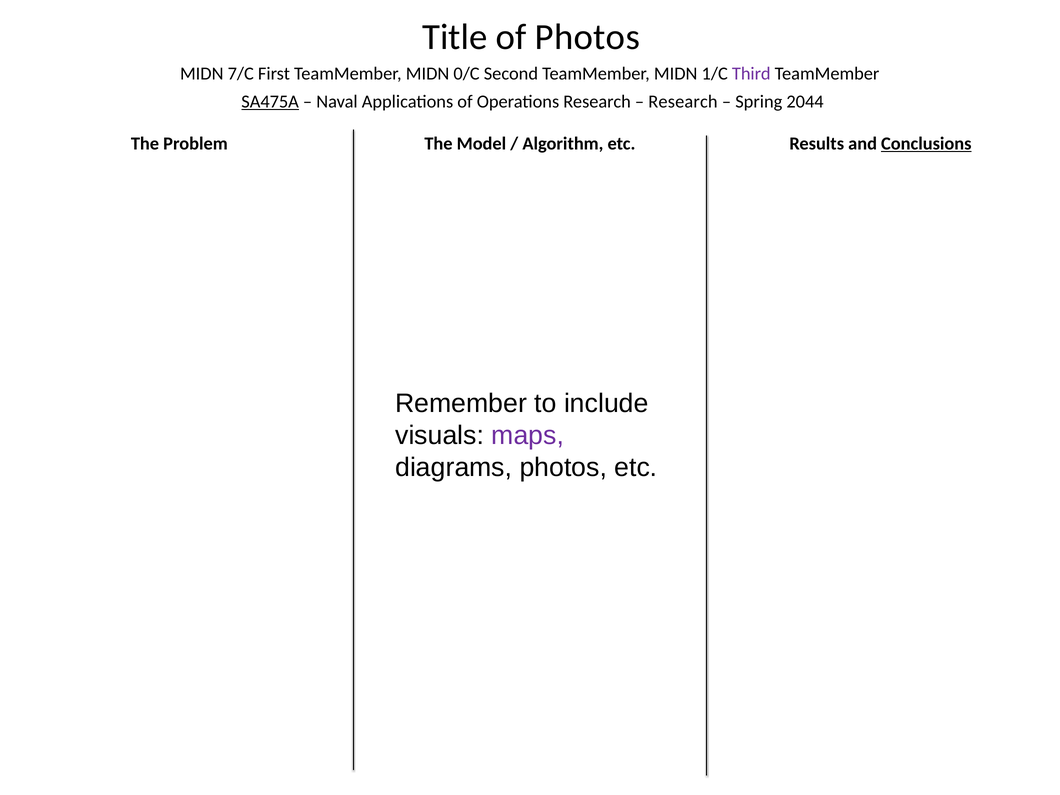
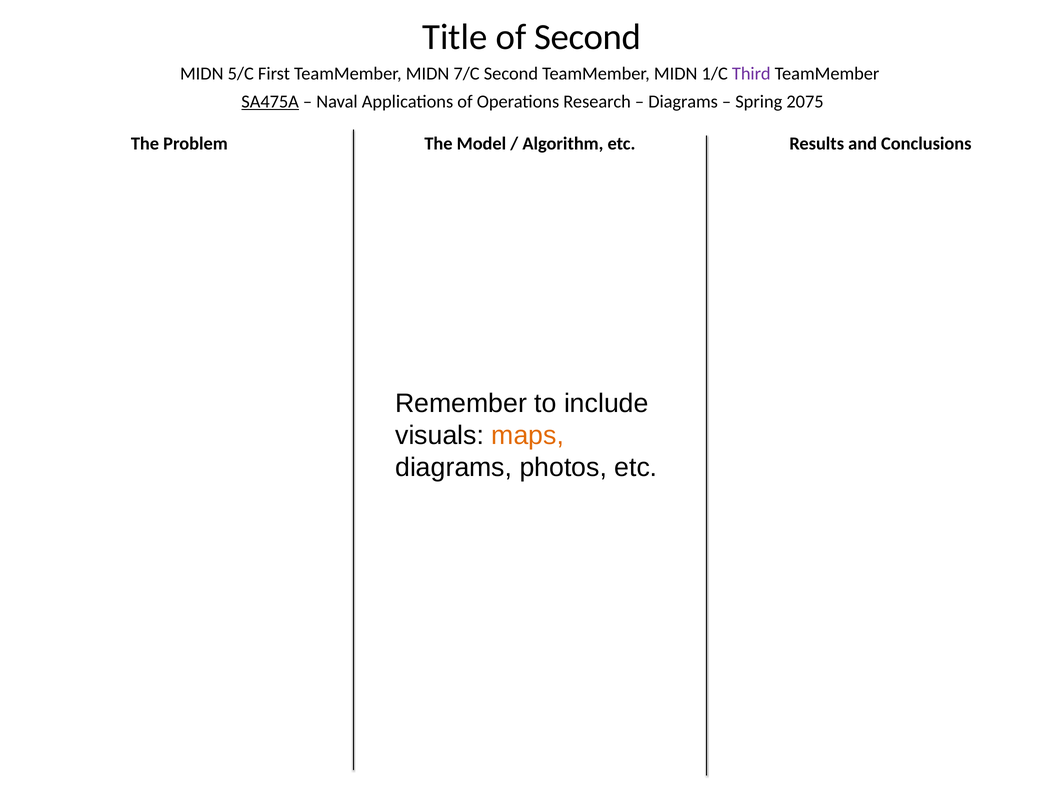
of Photos: Photos -> Second (588, 37)
7/C: 7/C -> 5/C (241, 74)
0/C: 0/C -> 7/C (467, 74)
Research: Research -> Diagrams (683, 101)
2044: 2044 -> 2075 (805, 101)
Conclusions underline: present -> none (926, 144)
maps colour: purple -> orange (528, 435)
